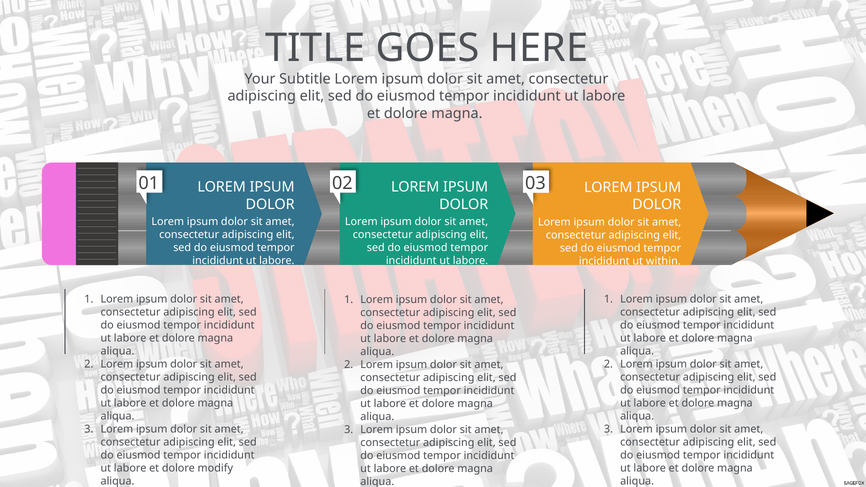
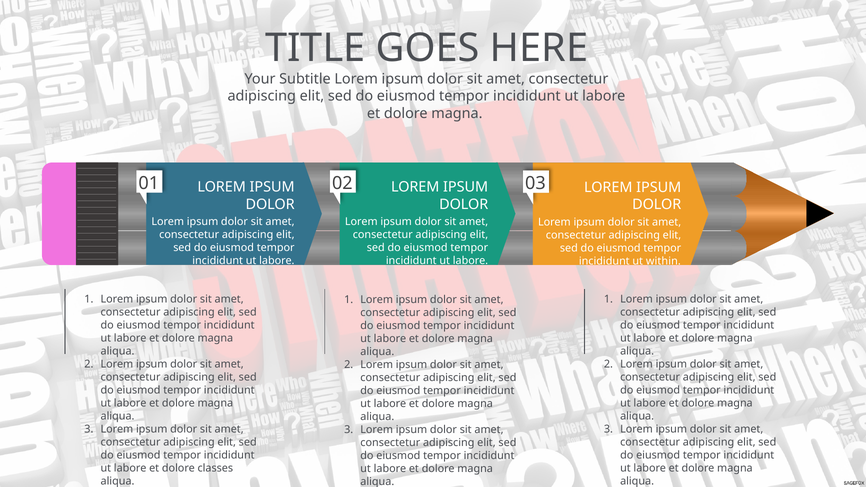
modify: modify -> classes (215, 468)
